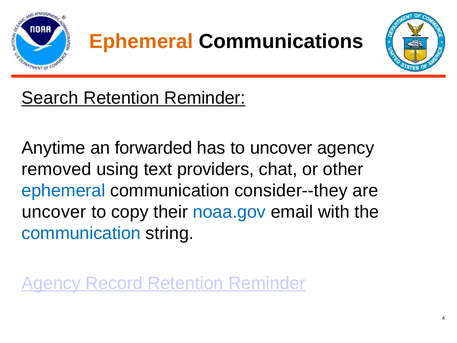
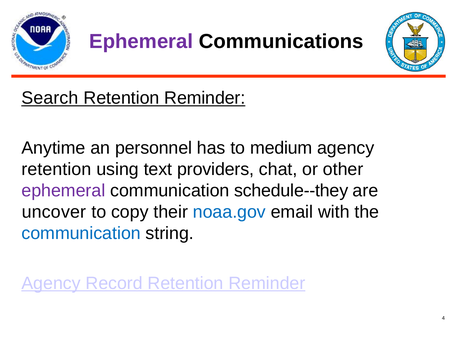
Ephemeral colour: orange -> purple (141, 41)
forwarded: forwarded -> personnel (154, 148)
to uncover: uncover -> medium (281, 148)
removed: removed -> retention (56, 169)
ephemeral colour: blue -> purple (63, 190)
consider--they: consider--they -> schedule--they (291, 190)
